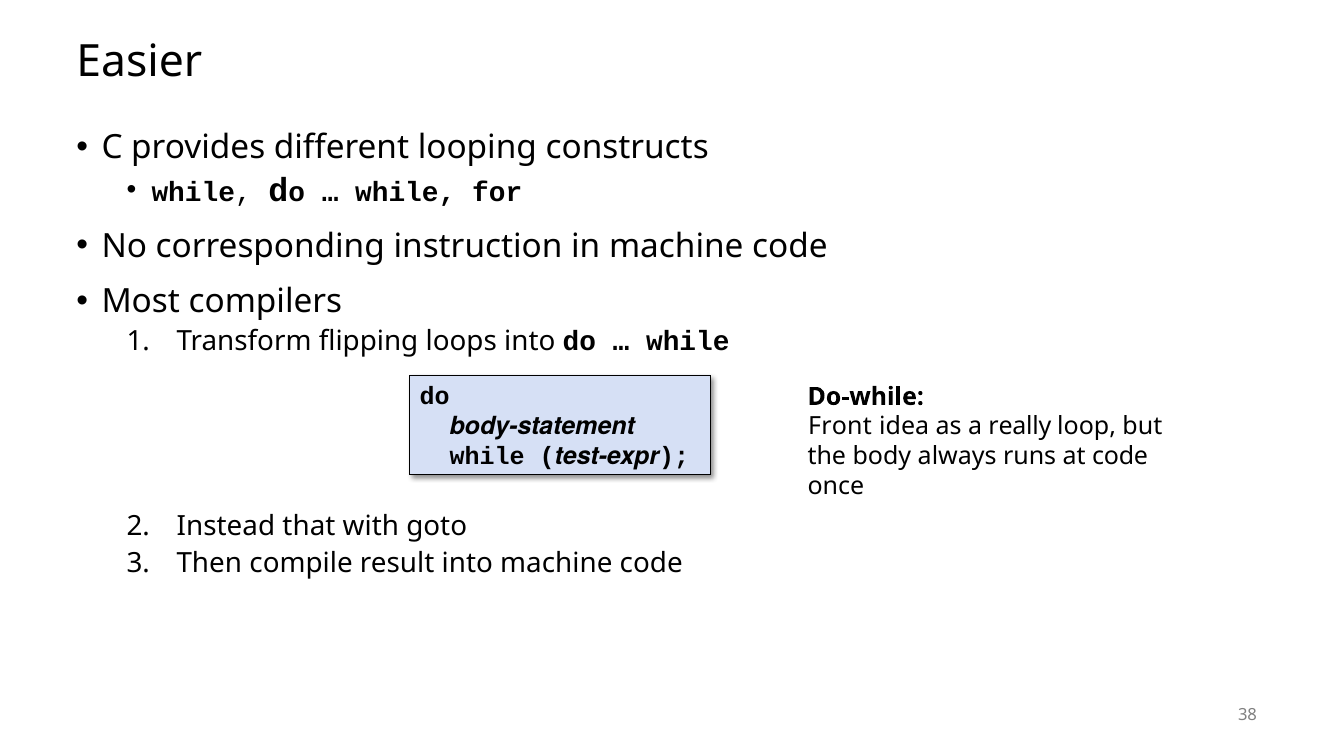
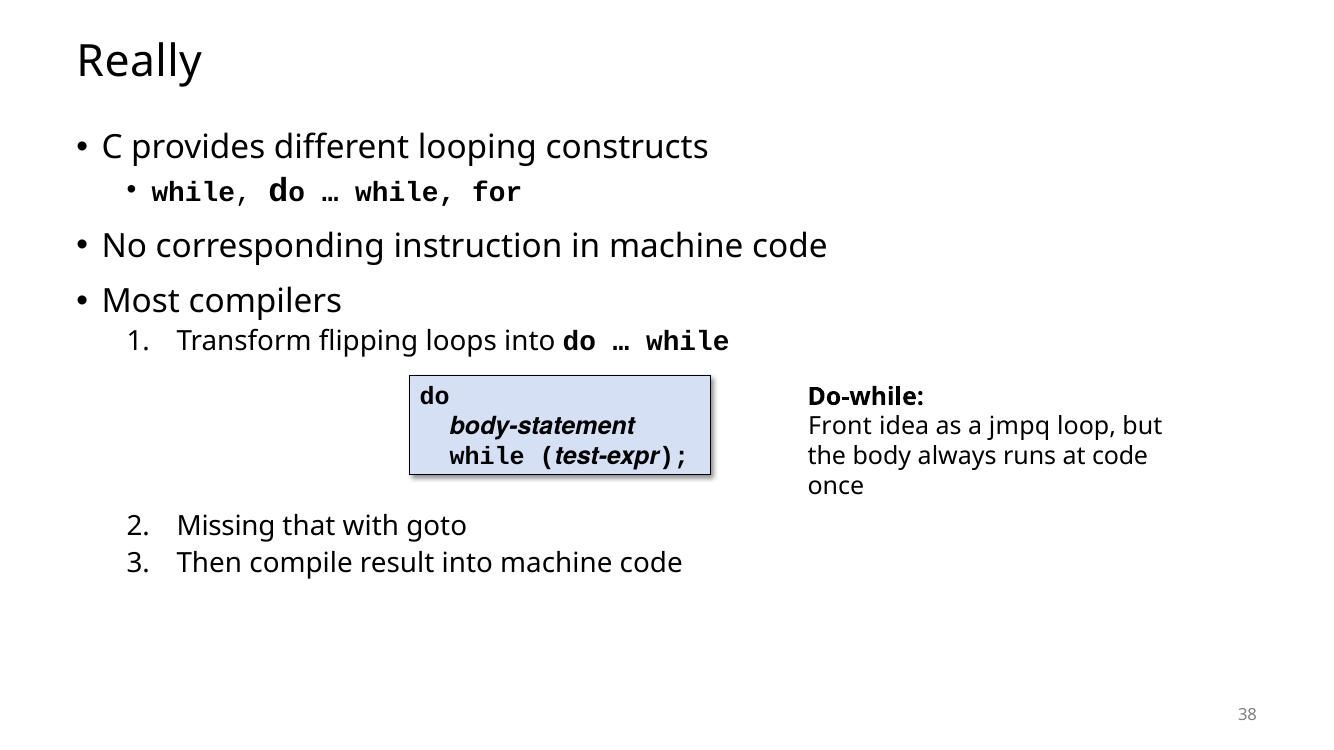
Easier: Easier -> Really (139, 62)
really: really -> jmpq (1020, 427)
Instead: Instead -> Missing (226, 526)
